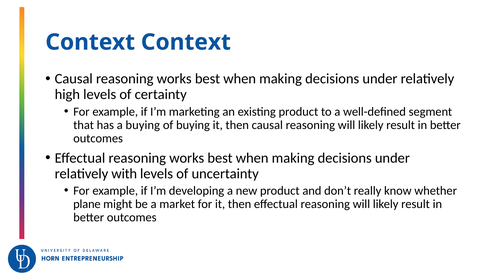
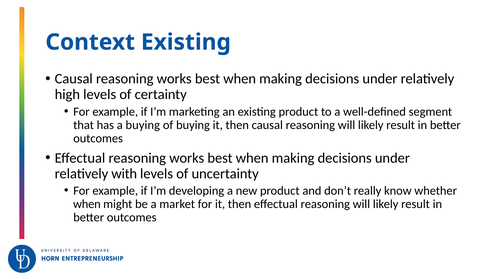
Context Context: Context -> Existing (186, 42)
plane: plane -> when (87, 204)
